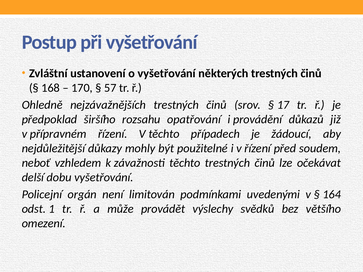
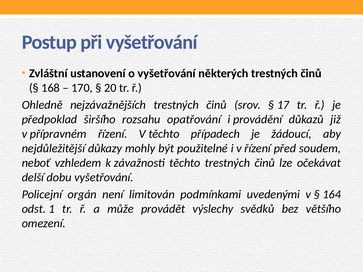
57: 57 -> 20 (110, 88)
